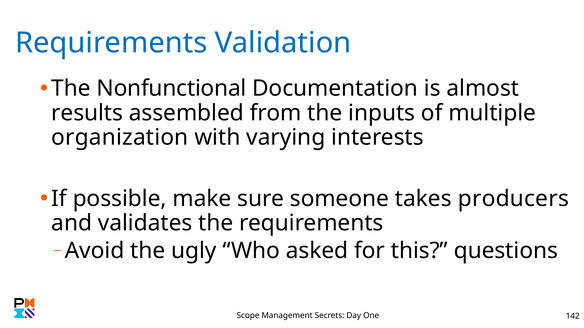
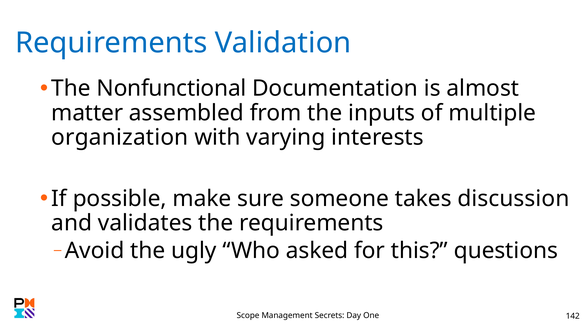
results: results -> matter (87, 113)
producers: producers -> discussion (513, 199)
